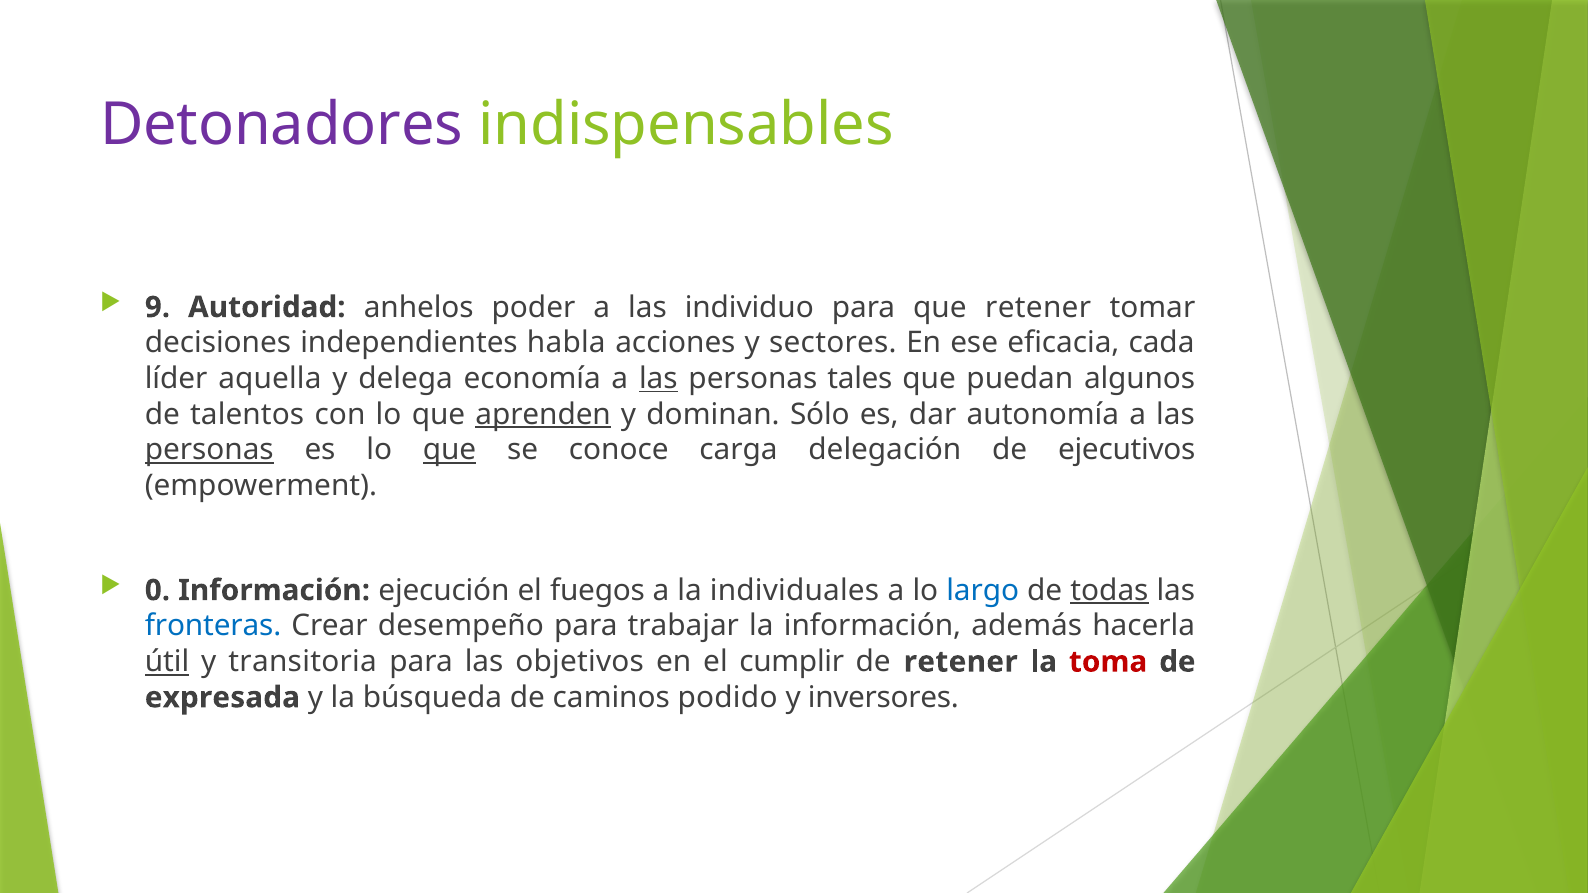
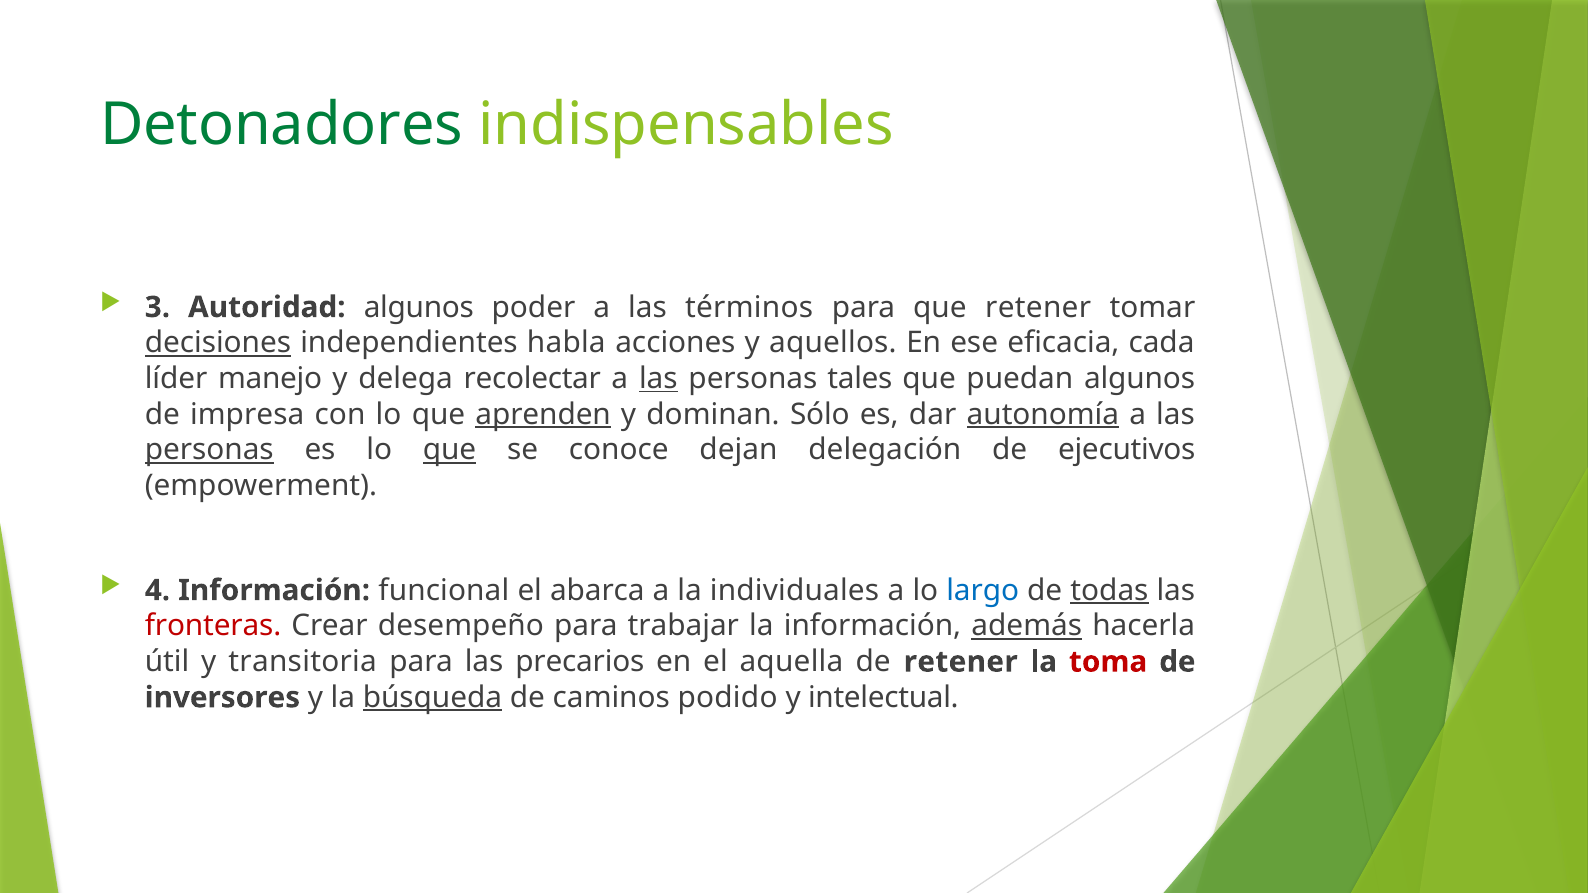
Detonadores colour: purple -> green (282, 125)
9: 9 -> 3 (157, 307)
Autoridad anhelos: anhelos -> algunos (419, 307)
individuo: individuo -> términos (749, 307)
decisiones underline: none -> present (218, 343)
sectores: sectores -> aquellos (833, 343)
aquella: aquella -> manejo (270, 379)
economía: economía -> recolectar (532, 379)
talentos: talentos -> impresa (247, 415)
autonomía underline: none -> present (1043, 415)
carga: carga -> dejan (738, 450)
0: 0 -> 4 (157, 591)
ejecución: ejecución -> funcional (444, 591)
fuegos: fuegos -> abarca (597, 591)
fronteras colour: blue -> red (213, 626)
además underline: none -> present (1027, 626)
útil underline: present -> none (167, 662)
objetivos: objetivos -> precarios (580, 662)
cumplir: cumplir -> aquella (791, 662)
expresada: expresada -> inversores (222, 698)
búsqueda underline: none -> present (432, 698)
inversores: inversores -> intelectual (883, 698)
